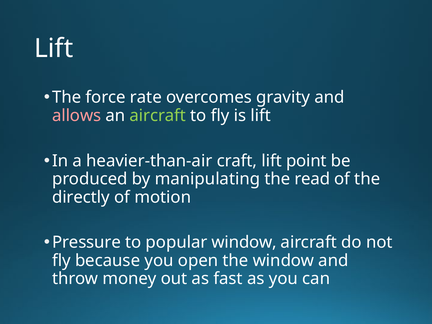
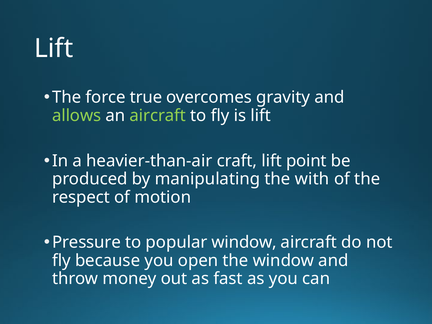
rate: rate -> true (146, 97)
allows colour: pink -> light green (77, 116)
read: read -> with (312, 179)
directly: directly -> respect (81, 197)
